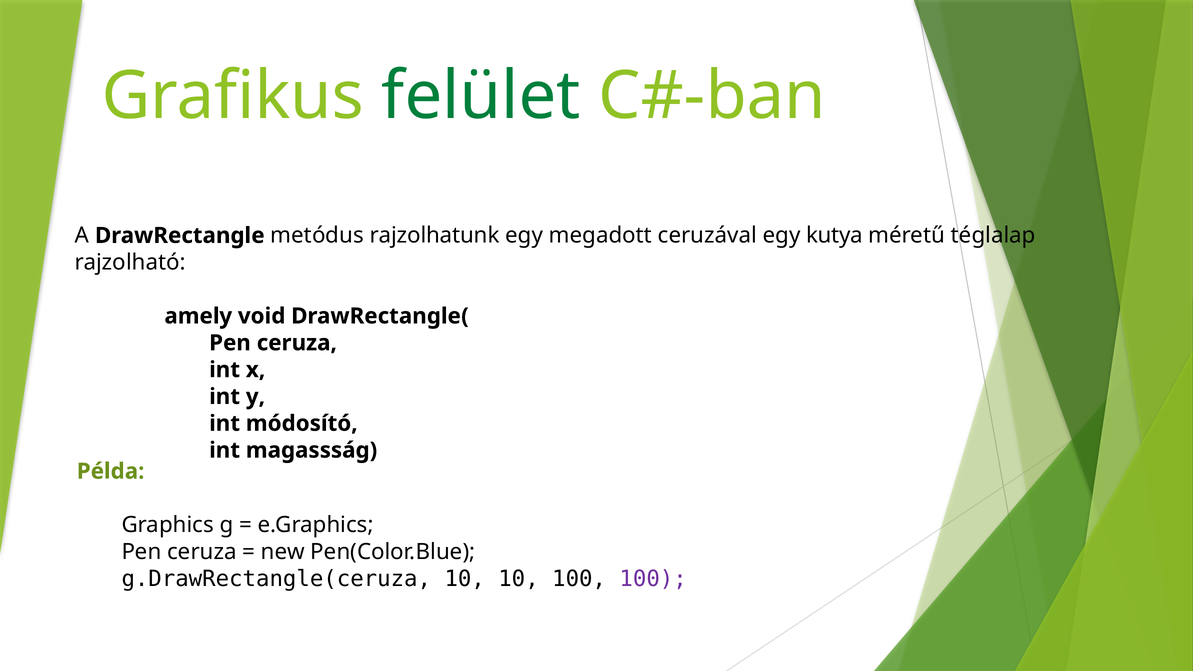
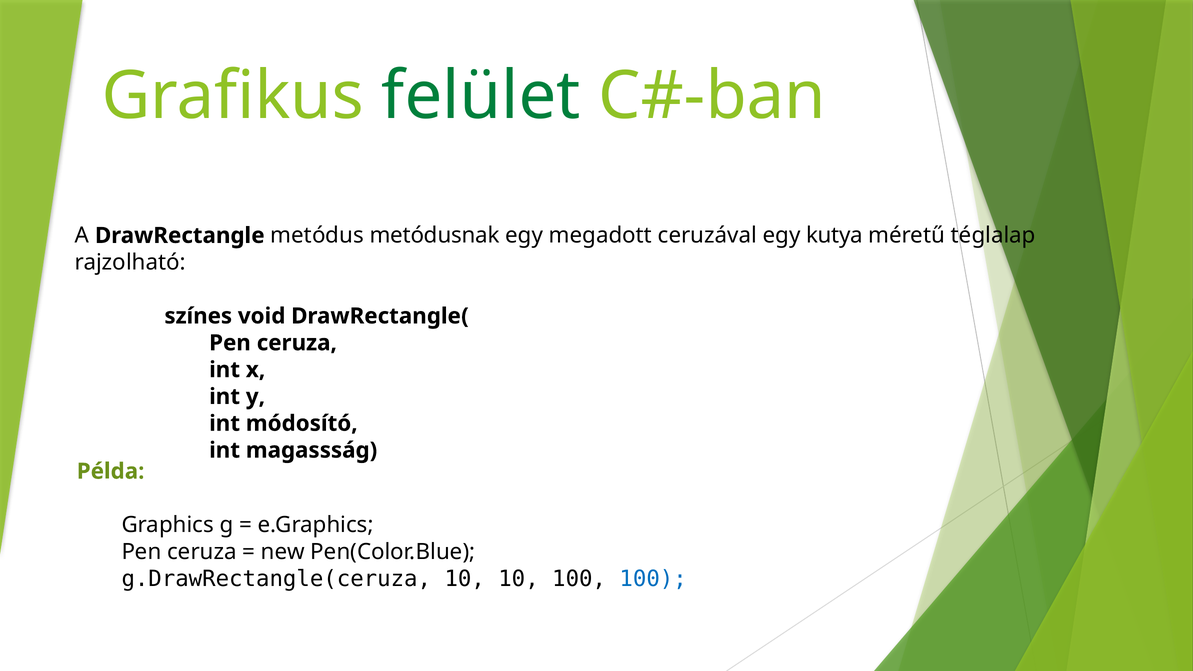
rajzolhatunk: rajzolhatunk -> metódusnak (435, 236)
amely: amely -> színes (198, 316)
100 colour: purple -> blue (653, 579)
